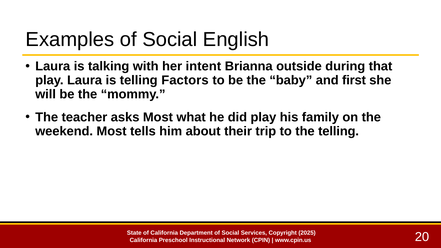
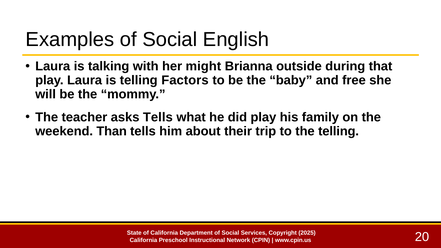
intent: intent -> might (203, 66)
first: first -> free (354, 80)
asks Most: Most -> Tells (158, 117)
weekend Most: Most -> Than (112, 131)
